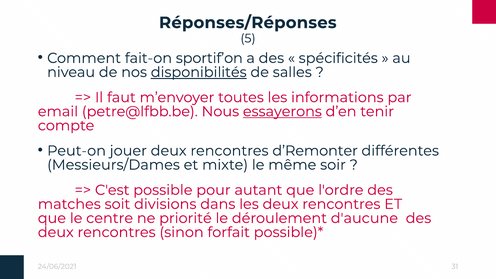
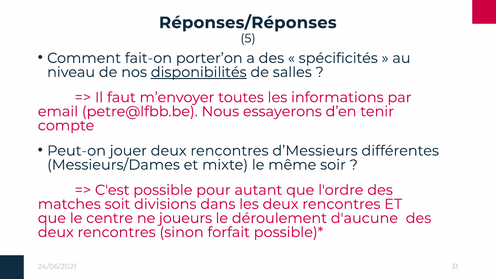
sportif’on: sportif’on -> porter’on (209, 58)
essayerons underline: present -> none (282, 111)
d’Remonter: d’Remonter -> d’Messieurs (315, 151)
priorité: priorité -> joueurs (186, 218)
